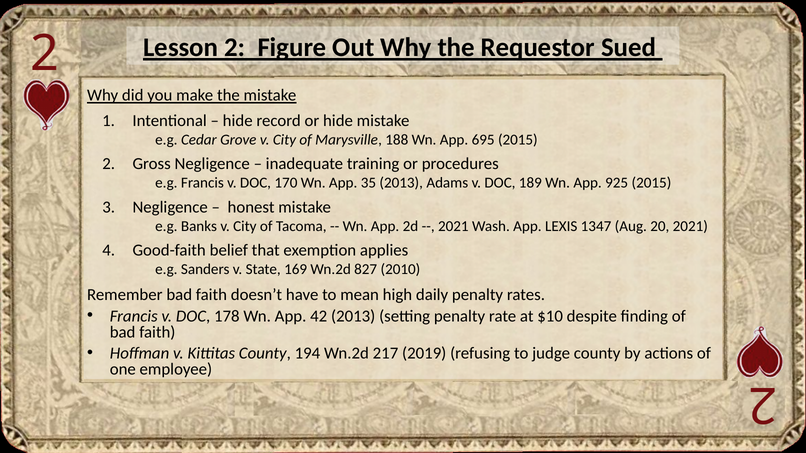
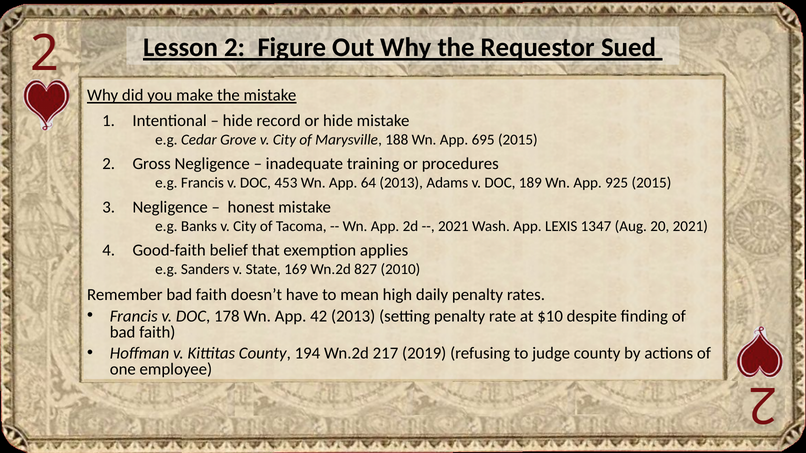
170: 170 -> 453 (286, 183)
35: 35 -> 64 (368, 183)
